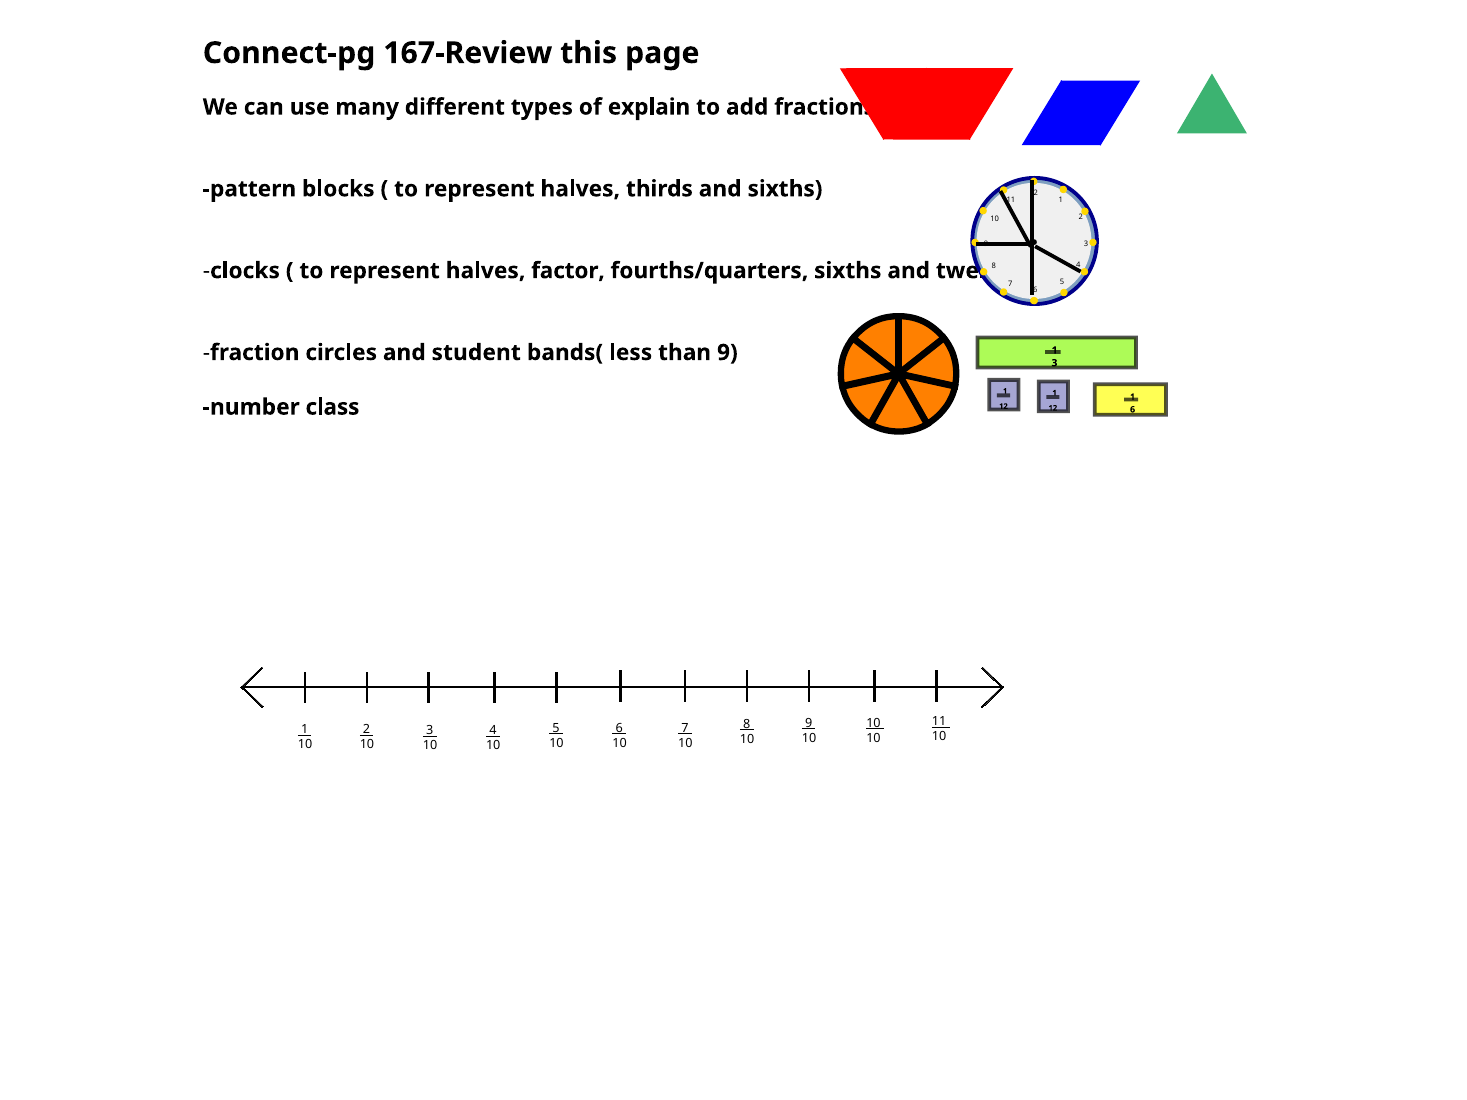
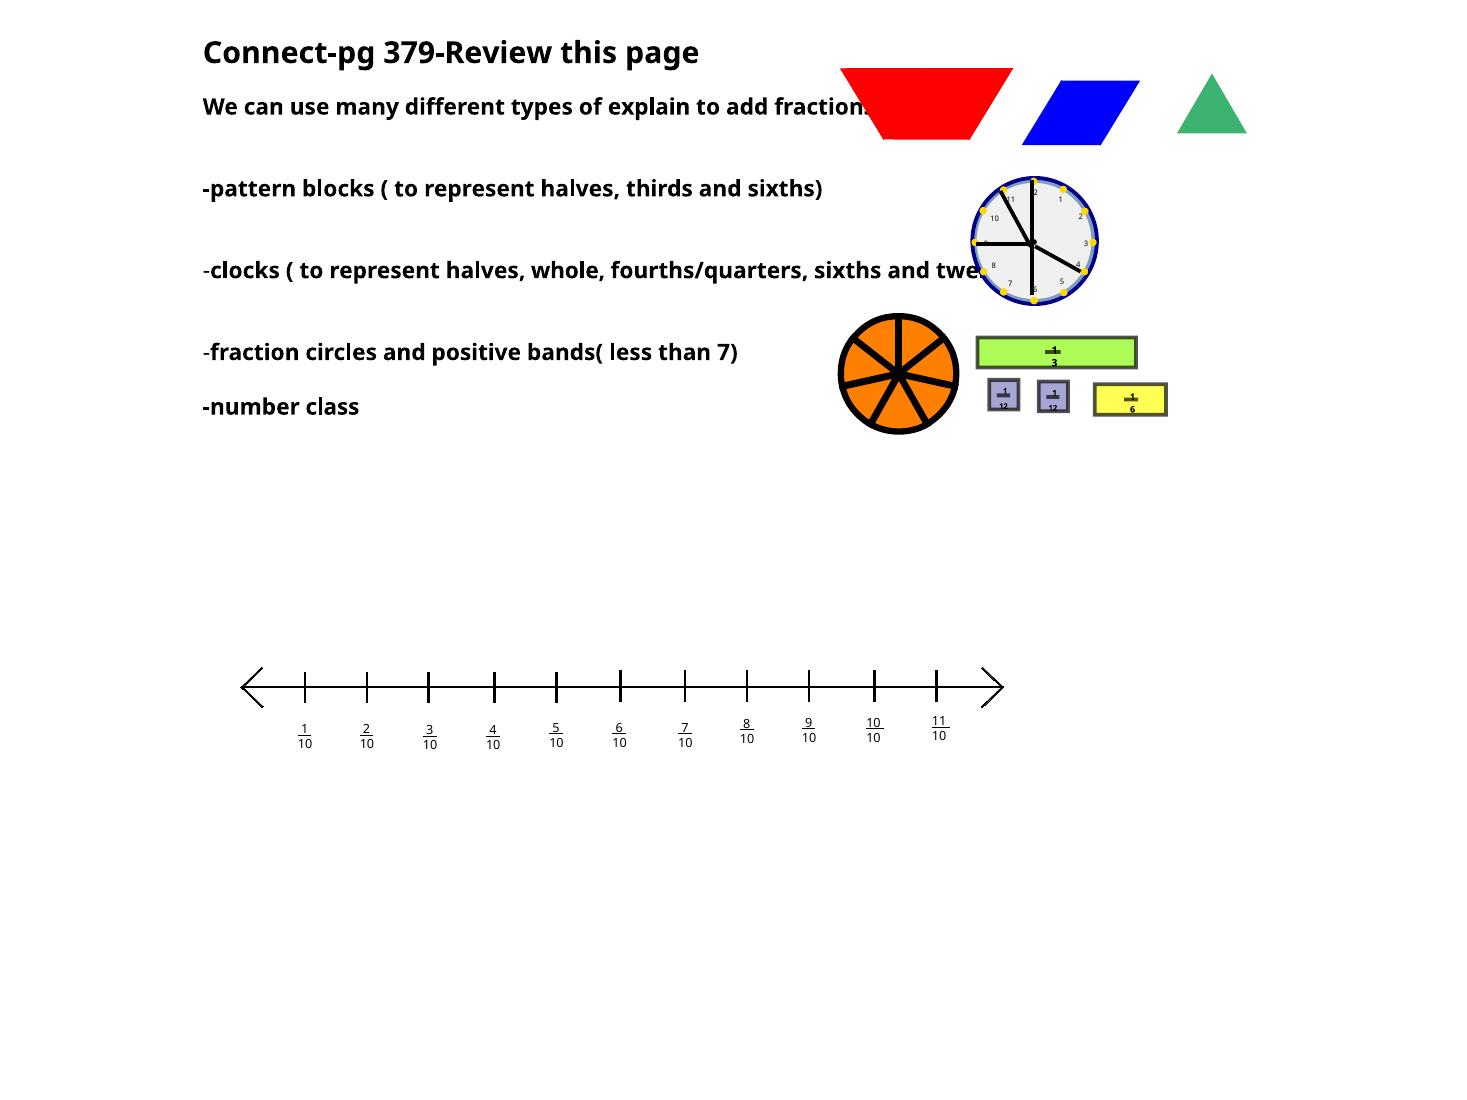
167-Review: 167-Review -> 379-Review (468, 53)
factor: factor -> whole (568, 271)
student: student -> positive (476, 353)
than 9: 9 -> 7 (727, 353)
